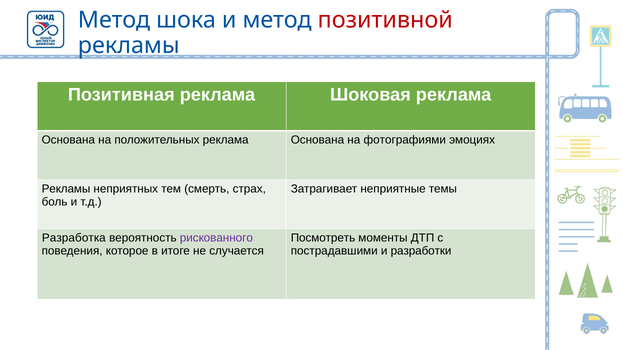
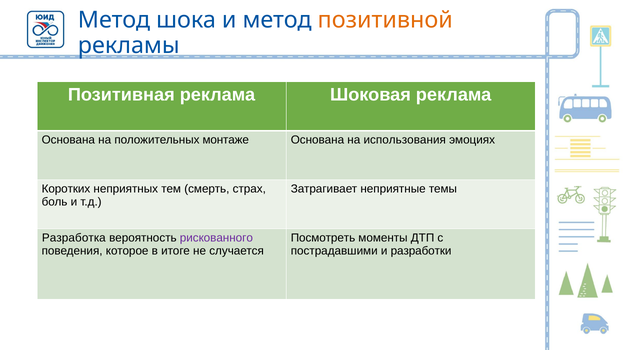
позитивной colour: red -> orange (385, 20)
положительных реклама: реклама -> монтаже (226, 140)
фотографиями: фотографиями -> использования (405, 140)
Рекламы: Рекламы -> Коротких (66, 189)
